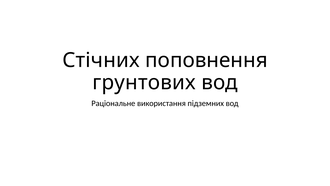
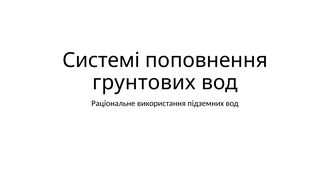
Стічних: Стічних -> Системі (101, 60)
